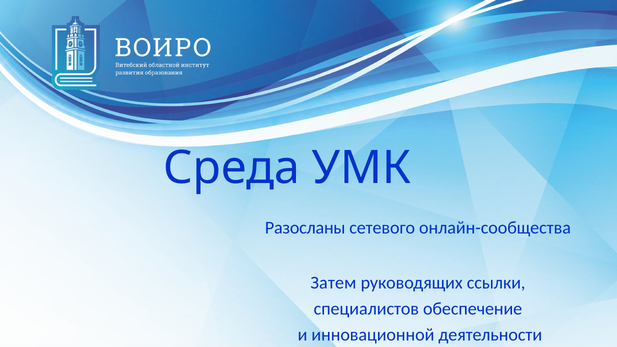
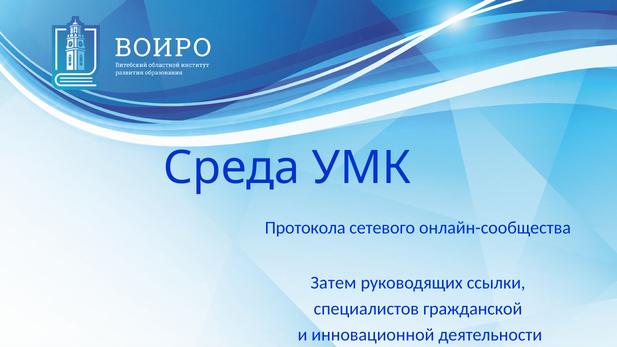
Разосланы: Разосланы -> Протокола (305, 228)
обеспечение: обеспечение -> гражданской (473, 309)
